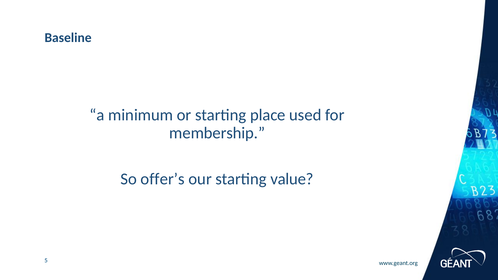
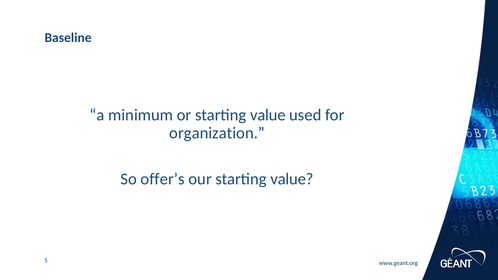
or starting place: place -> value (268, 115)
membership: membership -> organization (217, 133)
